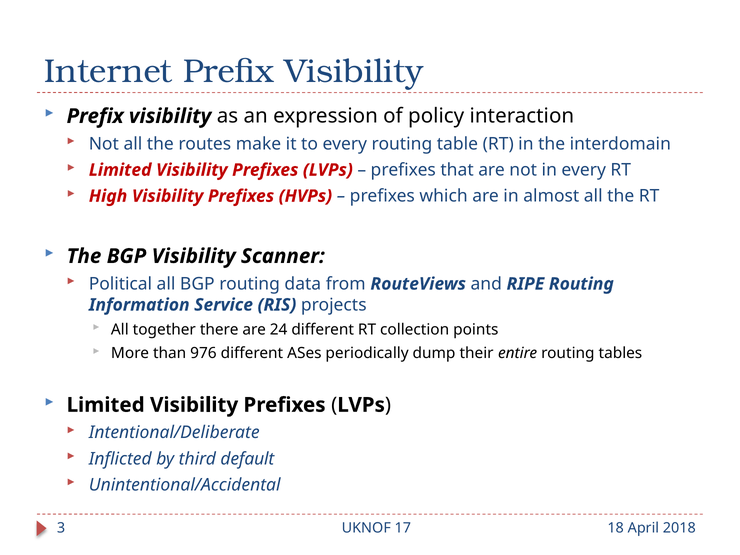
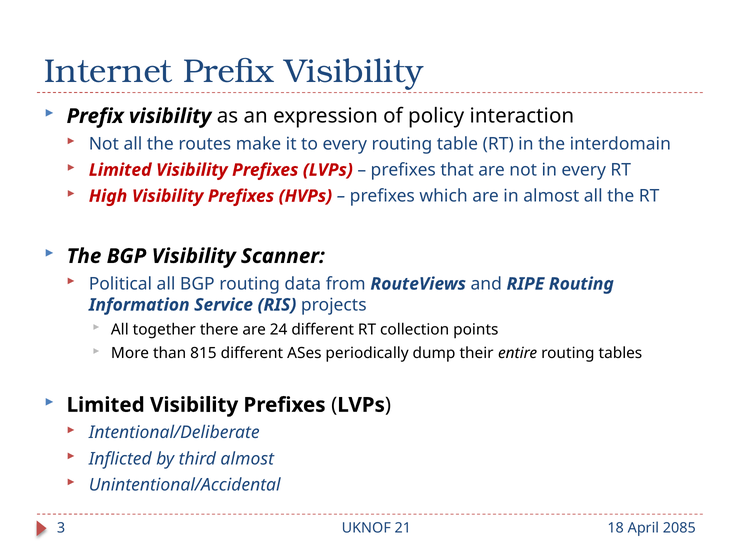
976: 976 -> 815 (203, 353)
third default: default -> almost (247, 459)
17: 17 -> 21 (403, 528)
2018: 2018 -> 2085 (679, 528)
